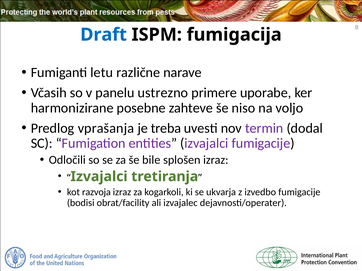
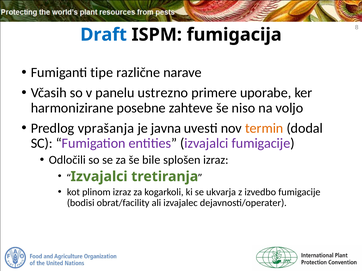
letu: letu -> tipe (102, 73)
treba: treba -> javna (166, 128)
termin colour: purple -> orange (264, 128)
razvoja: razvoja -> plinom (96, 192)
